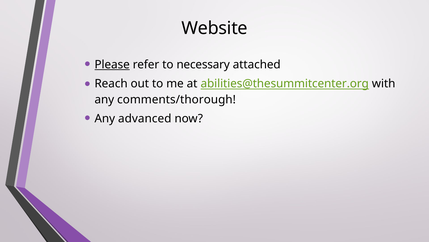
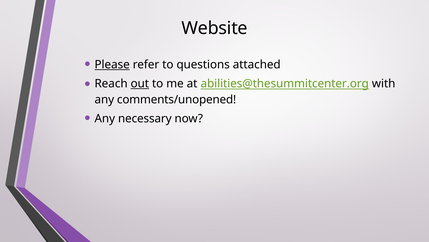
necessary: necessary -> questions (203, 64)
out underline: none -> present (140, 83)
comments/thorough: comments/thorough -> comments/unopened (177, 99)
advanced: advanced -> necessary (145, 118)
